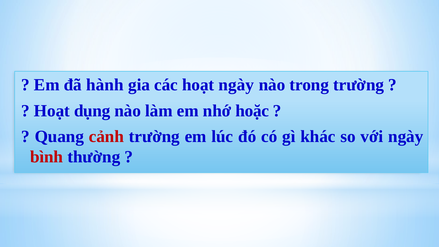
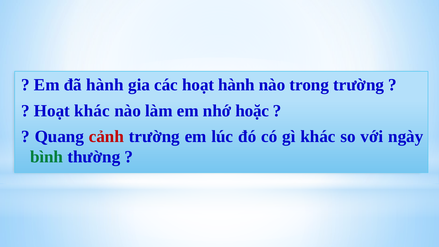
hoạt ngày: ngày -> hành (237, 85)
Hoạt dụng: dụng -> khác (92, 111)
bình colour: red -> green (47, 157)
